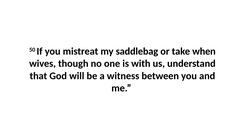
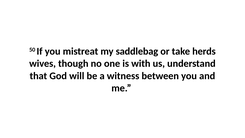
when: when -> herds (204, 51)
